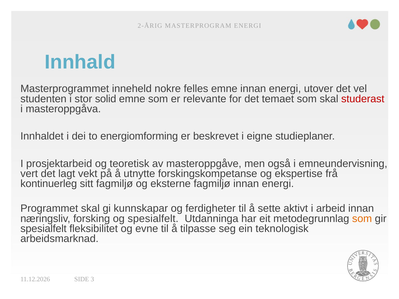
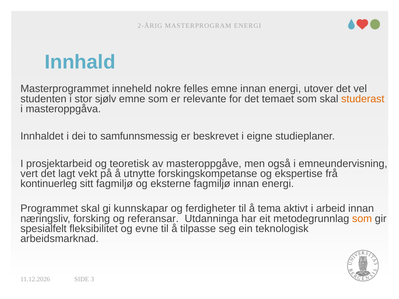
solid: solid -> sjølv (106, 99)
studerast colour: red -> orange (363, 99)
energiomforming: energiomforming -> samfunnsmessig (139, 136)
sette: sette -> tema (269, 209)
og spesialfelt: spesialfelt -> referansar (153, 219)
